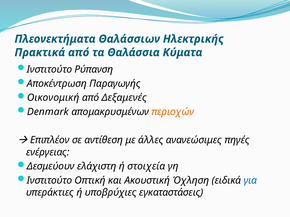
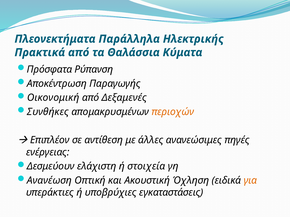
Θαλάσσιων: Θαλάσσιων -> Παράλληλα (129, 39)
Ινστιτούτο: Ινστιτούτο -> Πρόσφατα (49, 70)
Denmark: Denmark -> Συνθήκες (48, 112)
Ινστιτούτο: Ινστιτούτο -> Ανανέωση (49, 181)
για colour: blue -> orange (250, 181)
